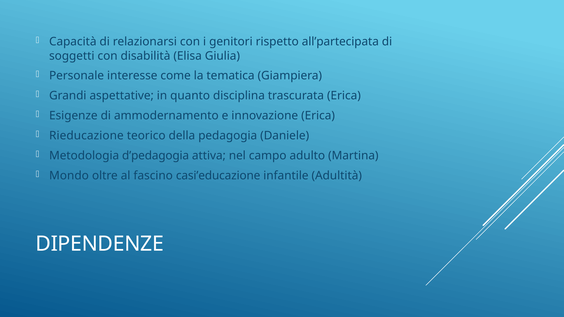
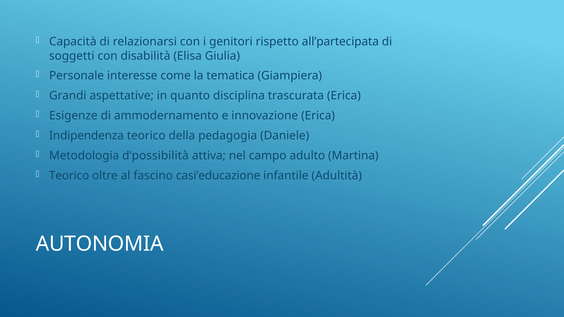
Rieducazione: Rieducazione -> Indipendenza (87, 136)
d’pedagogia: d’pedagogia -> d’possibilità (155, 156)
Mondo: Mondo -> Teorico (69, 176)
DIPENDENZE: DIPENDENZE -> AUTONOMIA (100, 244)
